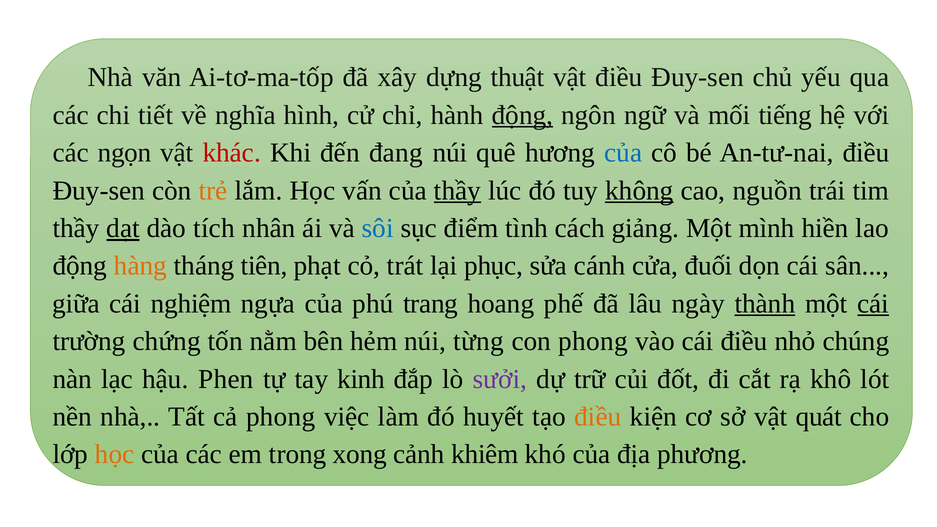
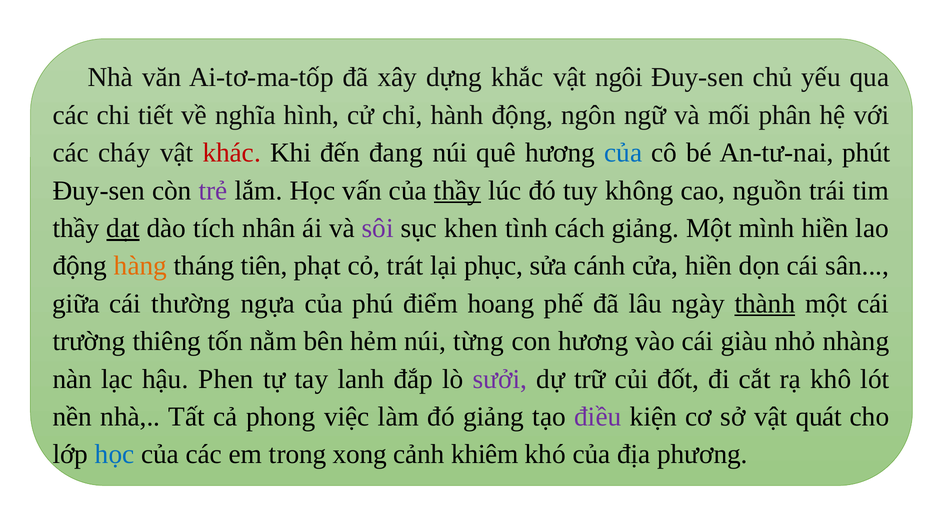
thuật: thuật -> khắc (517, 77)
vật điều: điều -> ngôi (619, 77)
động underline: present -> none (522, 115)
tiếng: tiếng -> phân (785, 115)
ngọn: ngọn -> cháy (124, 153)
An-tư-nai điều: điều -> phút (866, 153)
trẻ colour: orange -> purple (213, 191)
không underline: present -> none (639, 191)
sôi colour: blue -> purple (378, 228)
điểm: điểm -> khen (471, 228)
cửa đuối: đuối -> hiền (708, 266)
nghiệm: nghiệm -> thường (191, 304)
trang: trang -> điểm (430, 304)
cái underline: present -> none (873, 304)
chứng: chứng -> thiêng (167, 341)
con phong: phong -> hương (593, 341)
cái điều: điều -> giàu (744, 341)
chúng: chúng -> nhàng (856, 341)
kinh: kinh -> lanh (361, 379)
đó huyết: huyết -> giảng (494, 417)
điều colour: orange -> purple (598, 417)
học colour: orange -> blue (115, 455)
